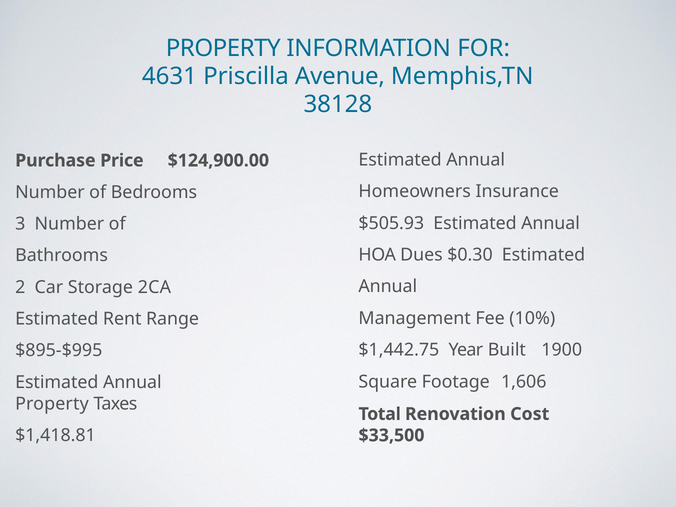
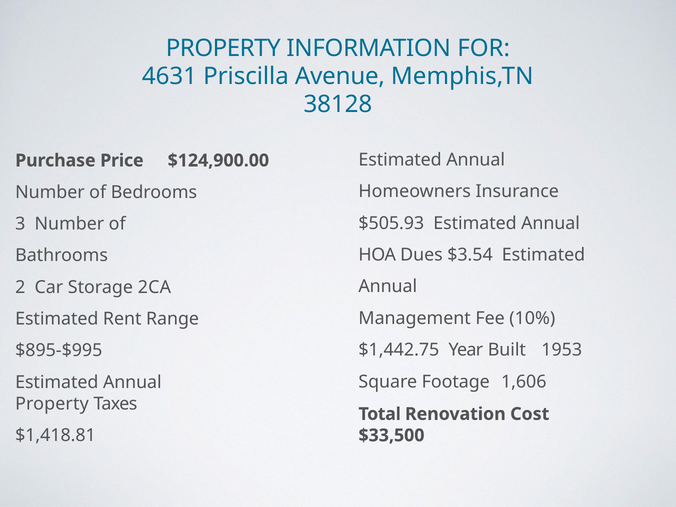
$0.30: $0.30 -> $3.54 (470, 255)
1900: 1900 -> 1953 (562, 350)
